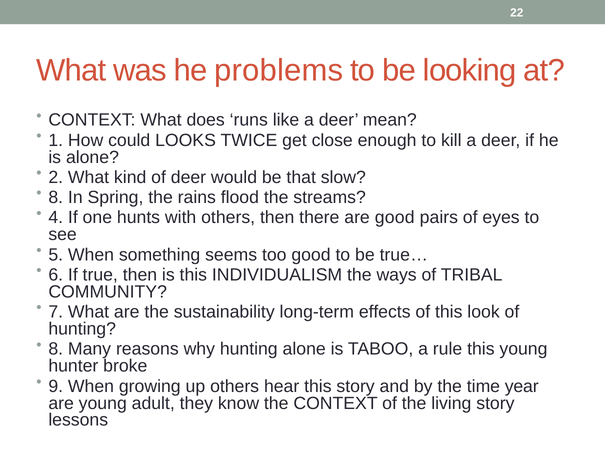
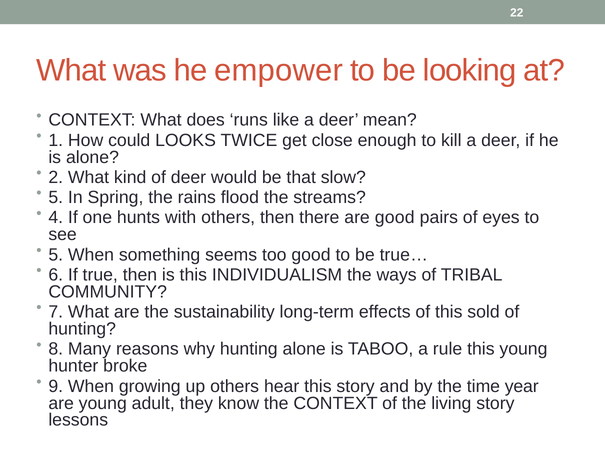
problems: problems -> empower (279, 70)
8: 8 -> 5 (56, 197)
look: look -> sold (484, 312)
